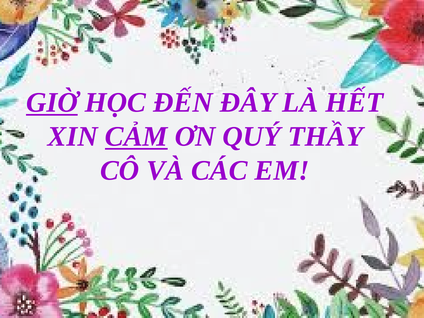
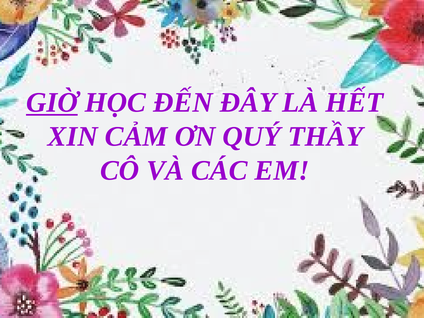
CẢM underline: present -> none (136, 137)
